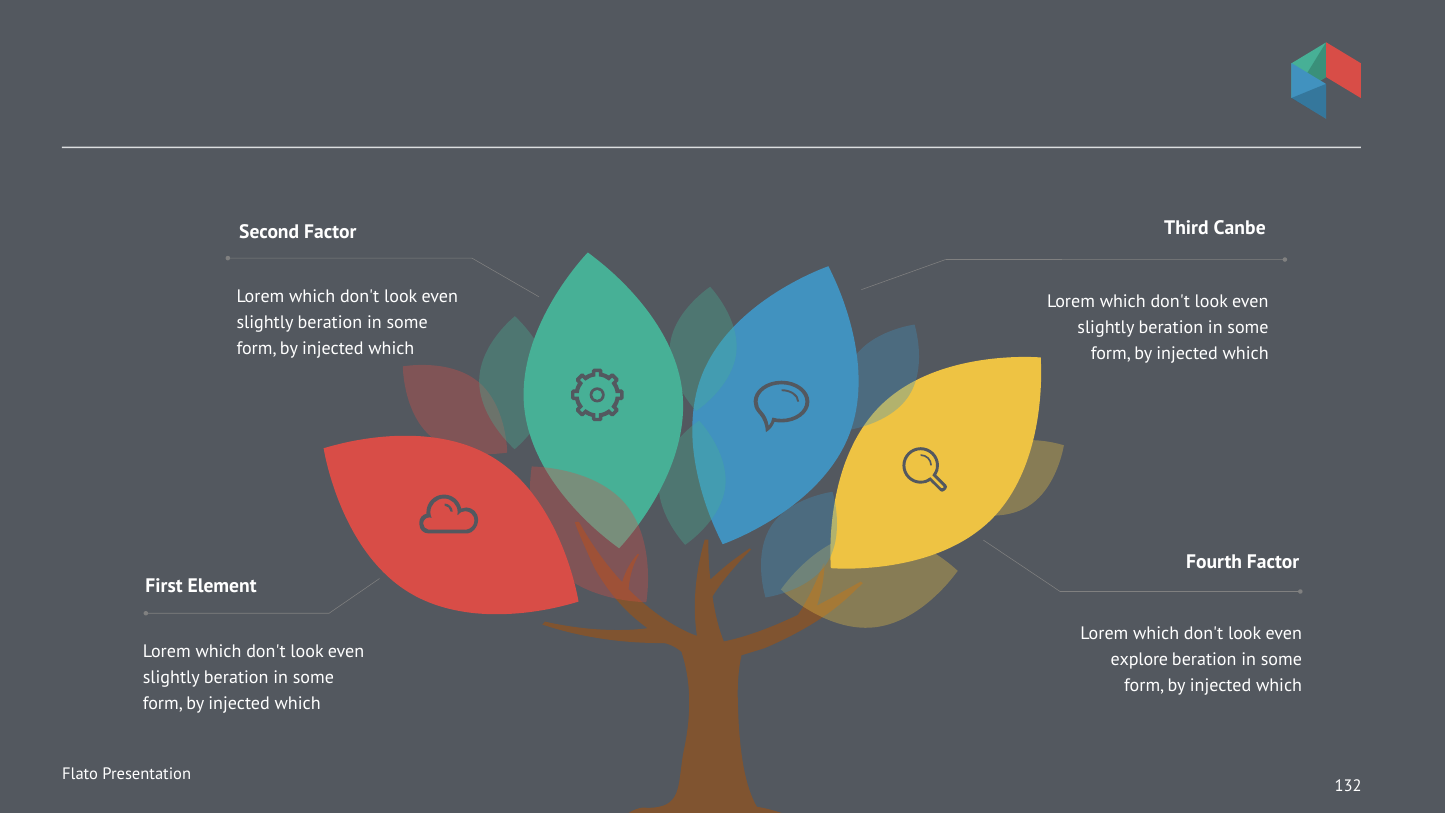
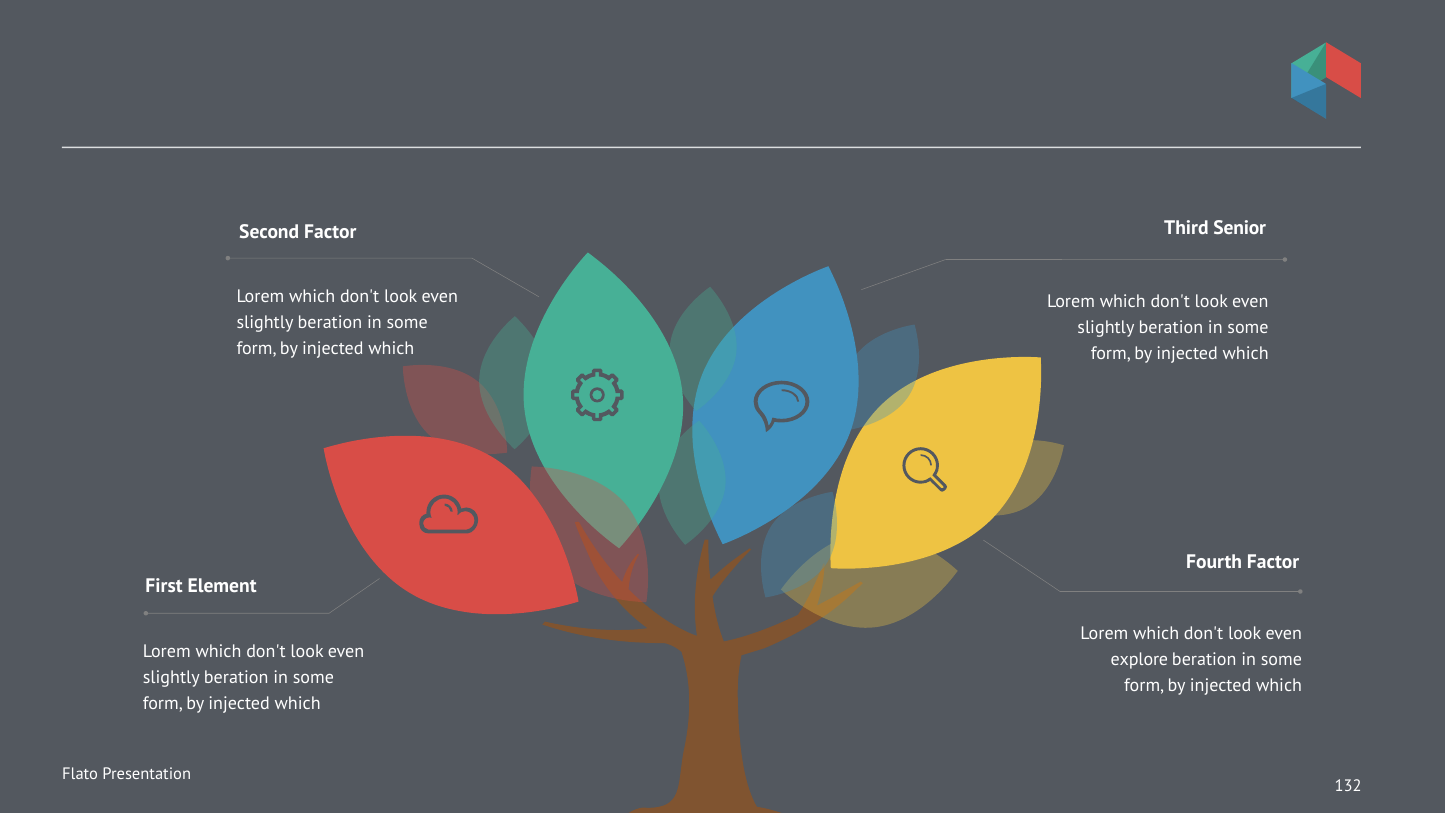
Canbe: Canbe -> Senior (1240, 228)
